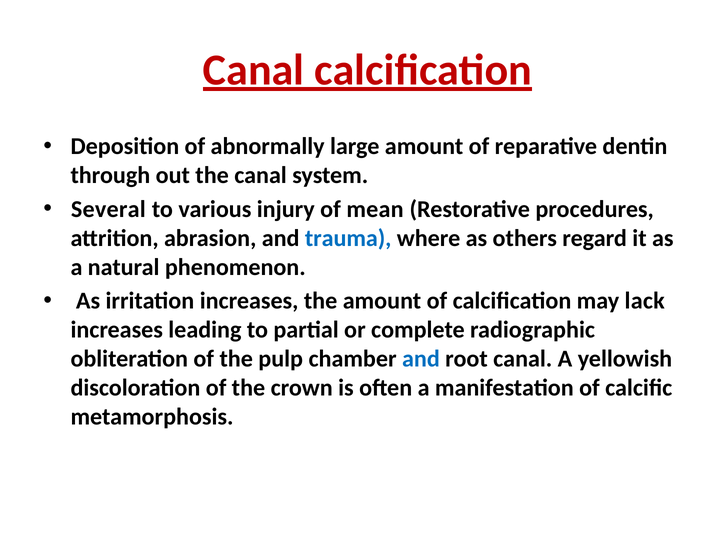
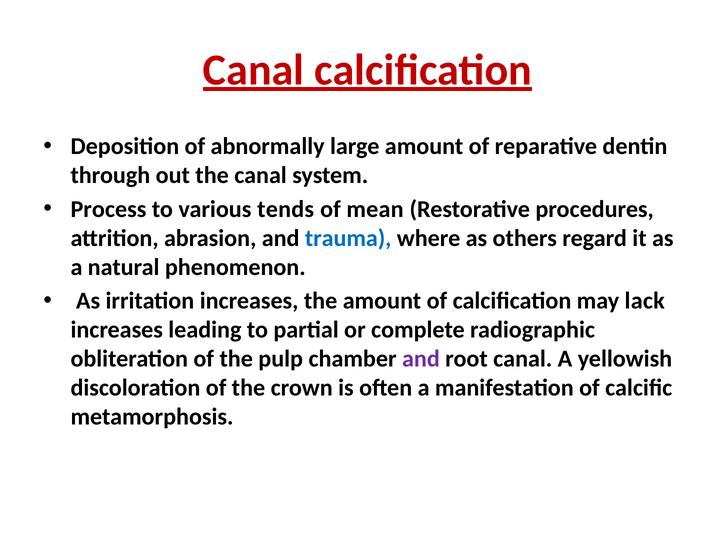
Several: Several -> Process (108, 209)
injury: injury -> tends (286, 209)
and colour: blue -> purple (421, 358)
